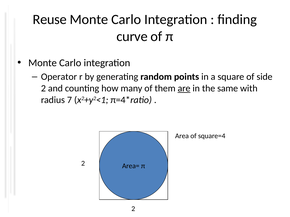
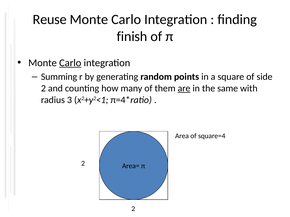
curve: curve -> finish (132, 37)
Carlo underline: none -> present (70, 63)
Operator: Operator -> Summing (59, 77)
7: 7 -> 3 (69, 100)
